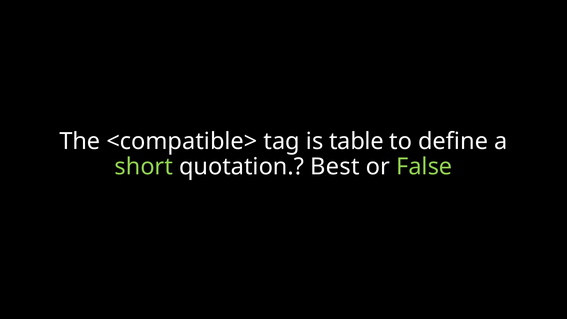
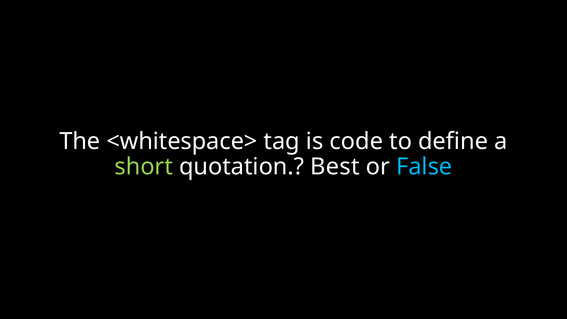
<compatible>: <compatible> -> <whitespace> (182, 141)
table: table -> code (356, 141)
False colour: light green -> light blue (424, 167)
